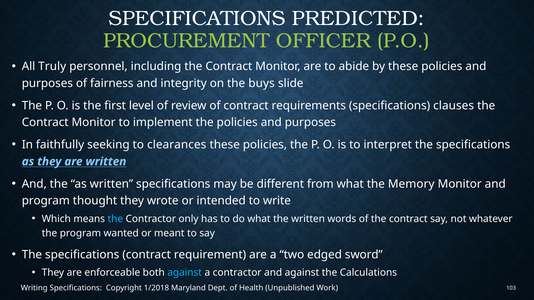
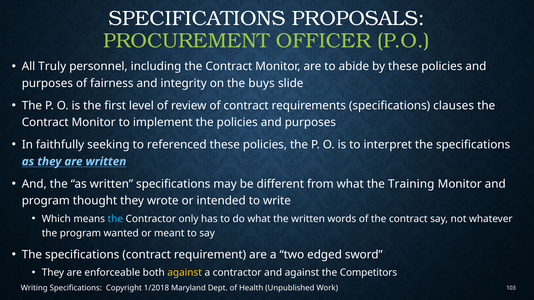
PREDICTED: PREDICTED -> PROPOSALS (358, 18)
clearances: clearances -> referenced (177, 145)
Memory: Memory -> Training (411, 184)
against colour: light blue -> yellow (185, 273)
Calculations: Calculations -> Competitors (368, 273)
